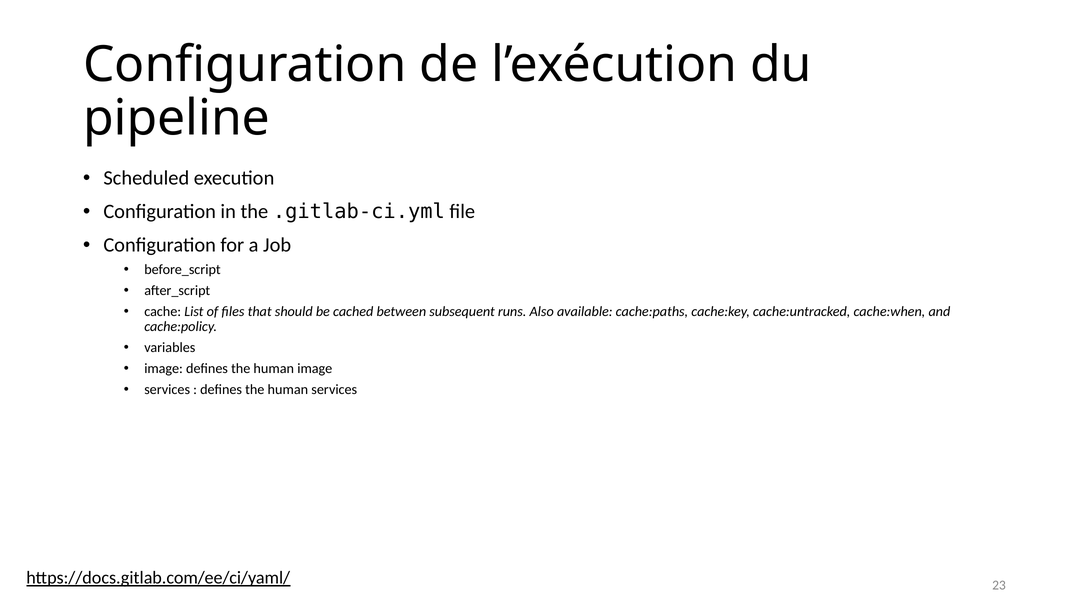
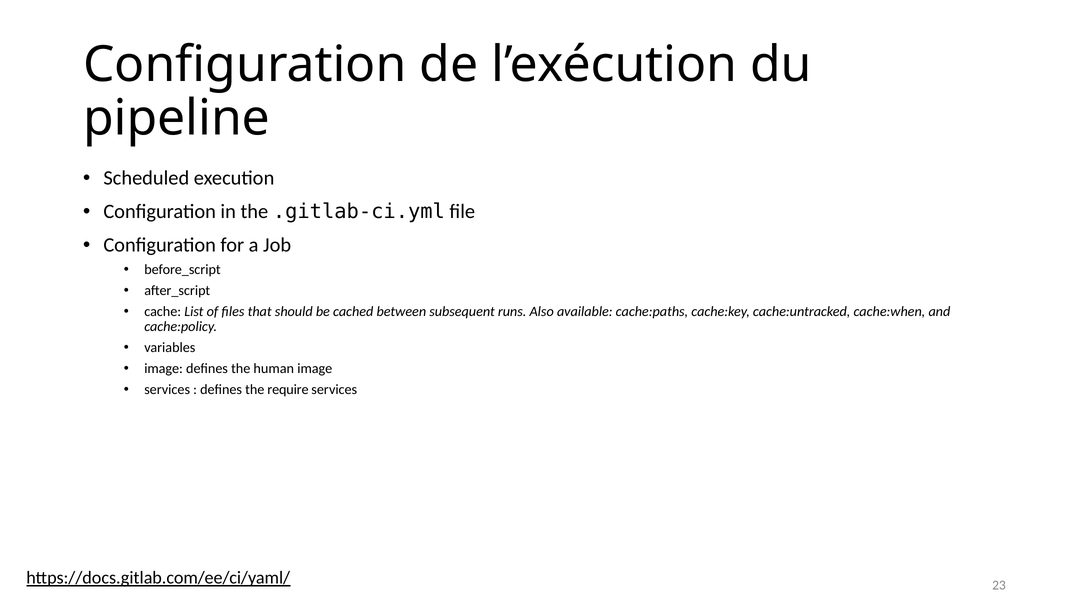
human: human -> require (288, 389)
